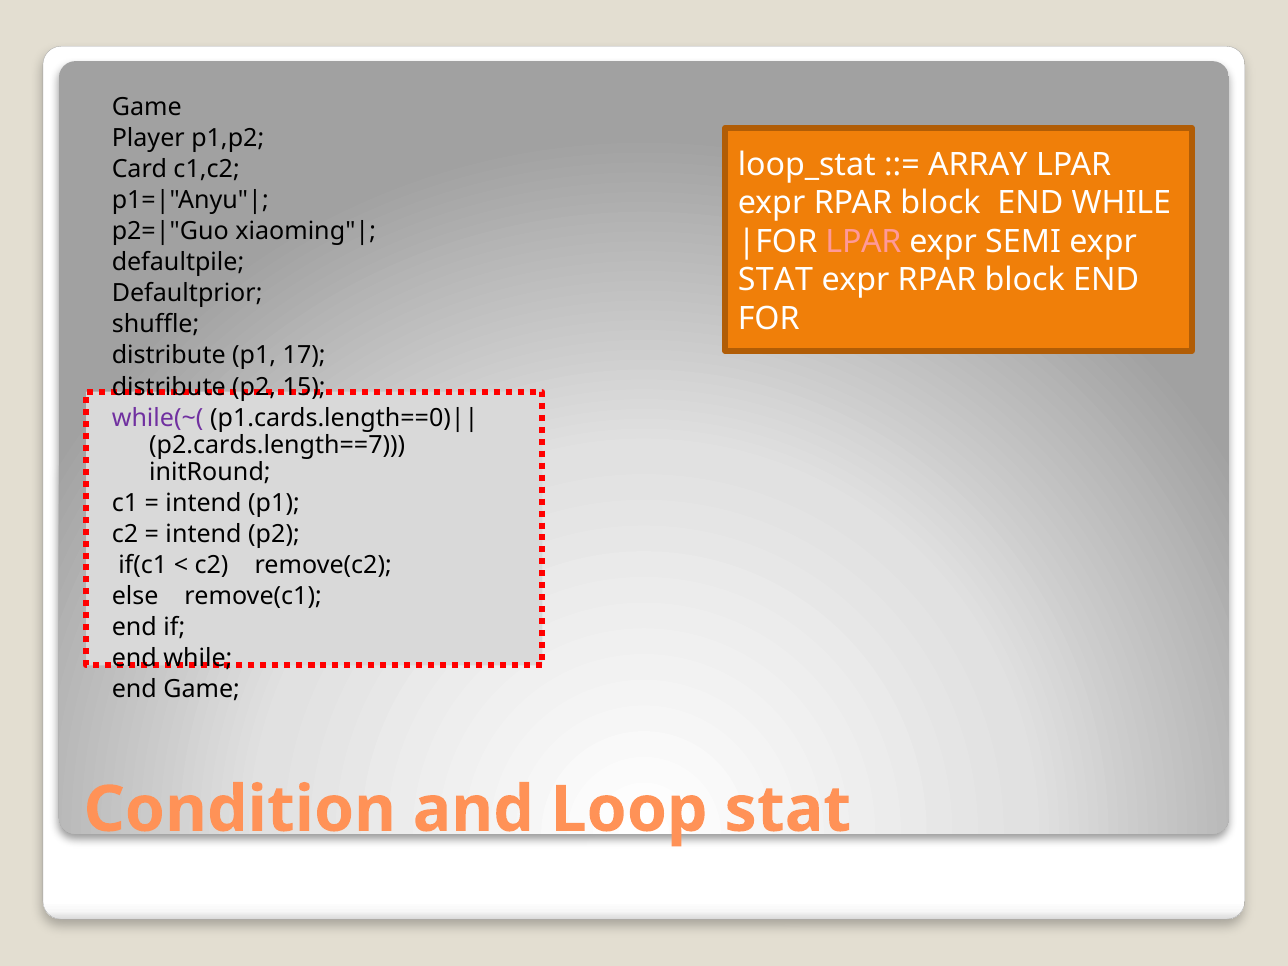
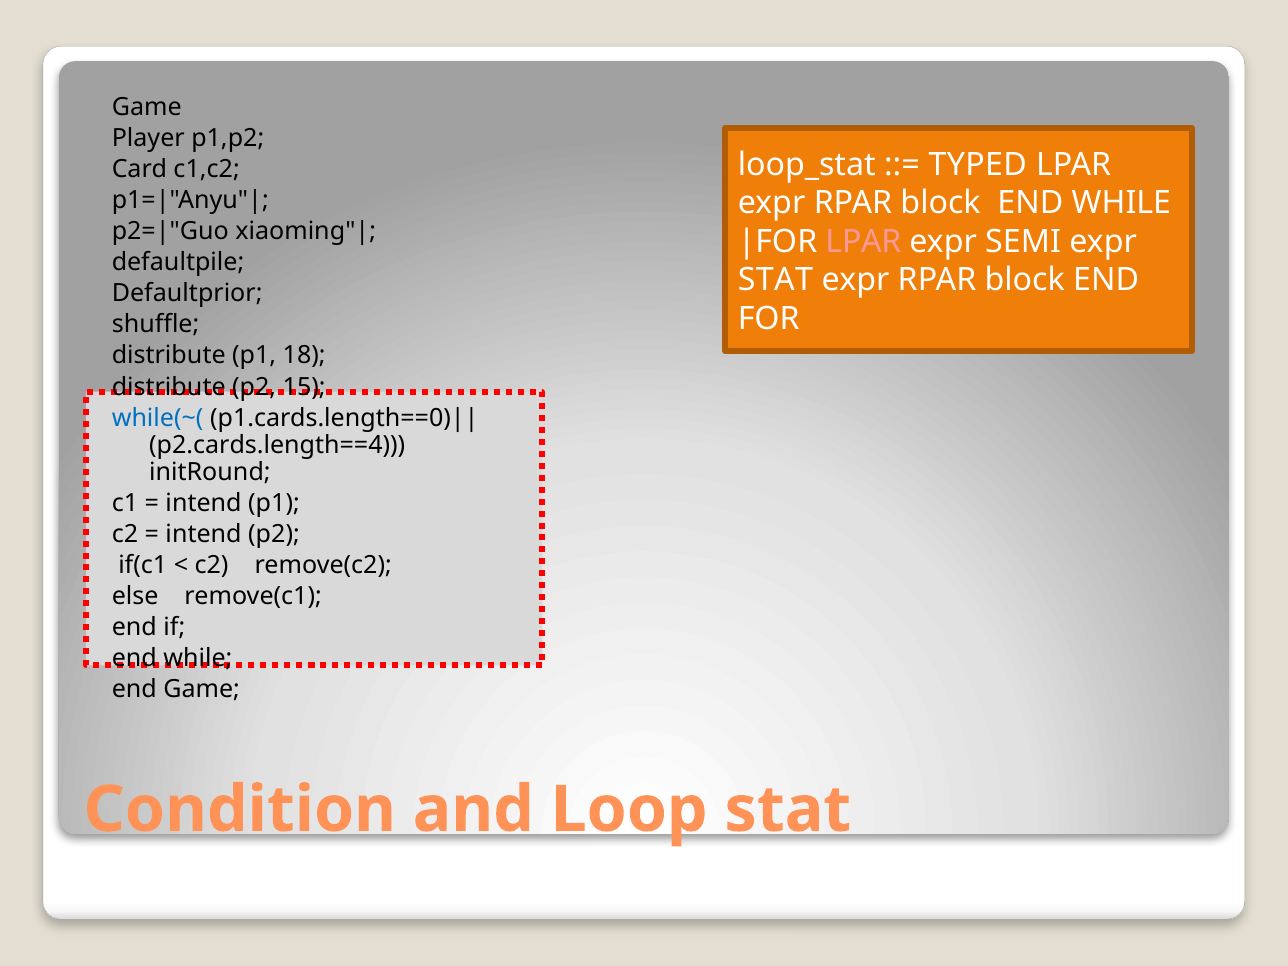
ARRAY: ARRAY -> TYPED (978, 164)
17: 17 -> 18 (304, 356)
while(~( colour: purple -> blue (158, 418)
p2.cards.length==7: p2.cards.length==7 -> p2.cards.length==4 (277, 445)
